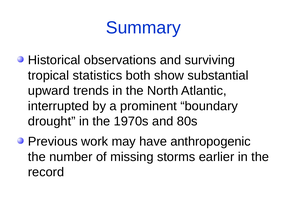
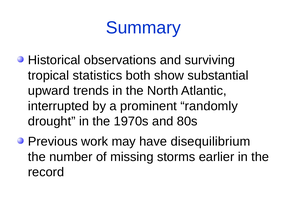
boundary: boundary -> randomly (209, 106)
anthropogenic: anthropogenic -> disequilibrium (211, 142)
